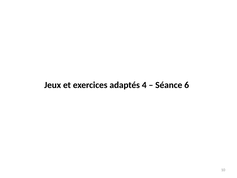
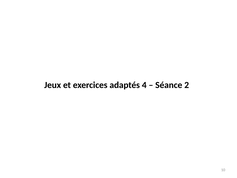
6: 6 -> 2 (187, 85)
